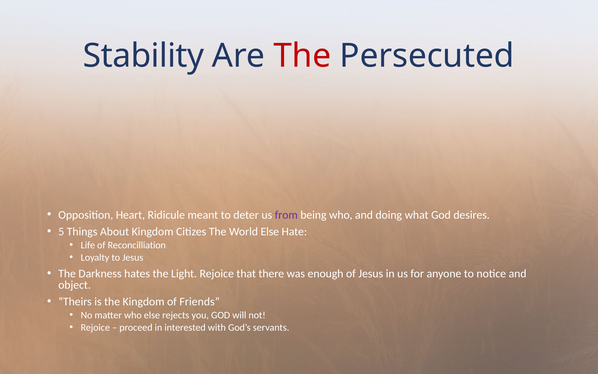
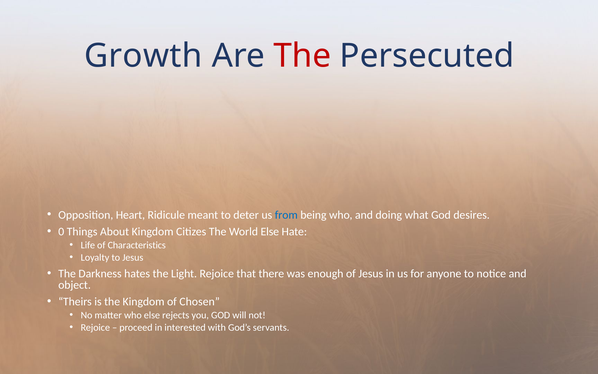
Stability: Stability -> Growth (143, 56)
from colour: purple -> blue (286, 215)
5: 5 -> 0 (61, 232)
Reconcilliation: Reconcilliation -> Characteristics (137, 245)
Friends: Friends -> Chosen (200, 302)
